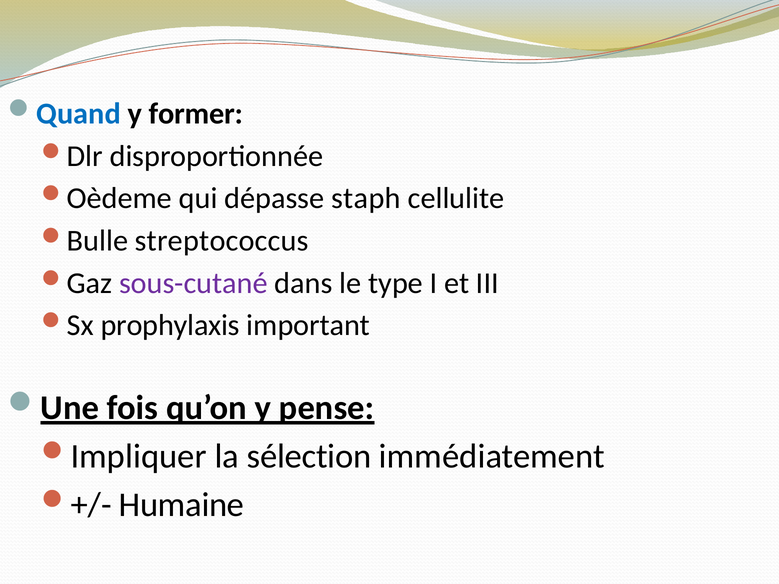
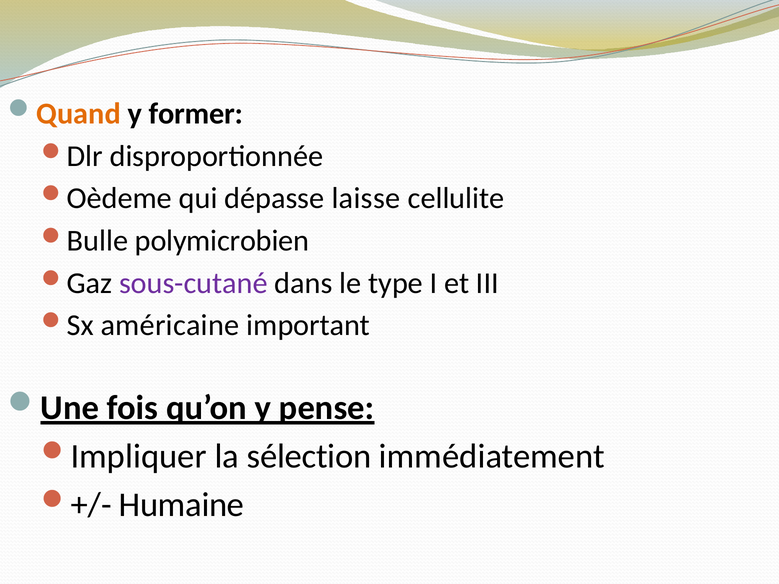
Quand colour: blue -> orange (79, 114)
staph: staph -> laisse (366, 198)
streptococcus: streptococcus -> polymicrobien (222, 241)
prophylaxis: prophylaxis -> américaine (170, 326)
